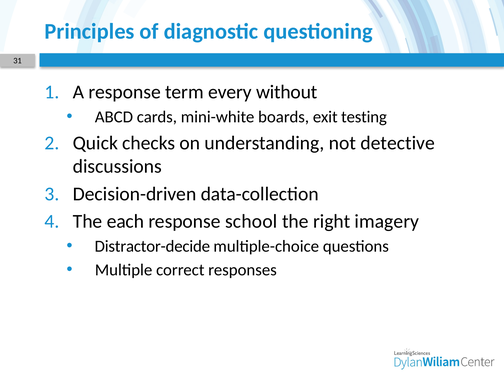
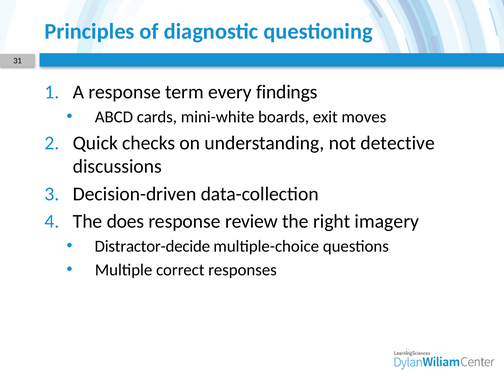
without: without -> findings (287, 92)
testing: testing -> moves (364, 117)
each: each -> does (125, 221)
school: school -> review (251, 221)
